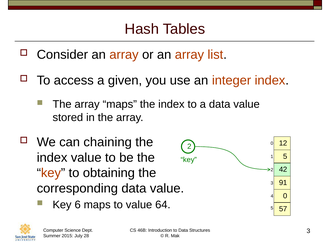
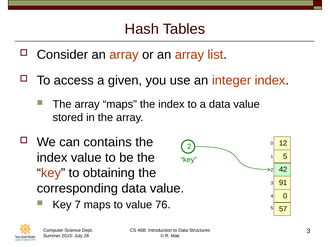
chaining: chaining -> contains (108, 142)
6: 6 -> 7 (78, 205)
64: 64 -> 76 (163, 205)
